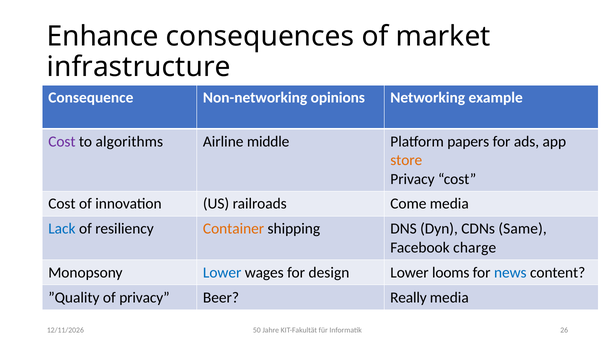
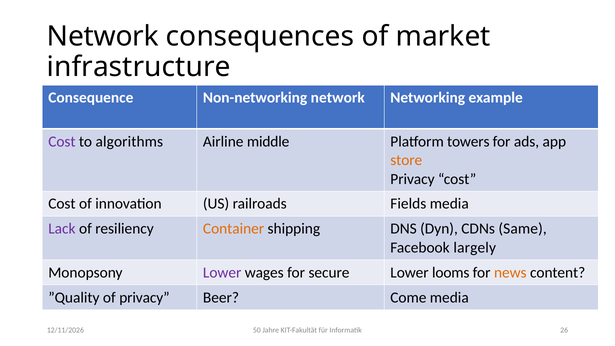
Enhance: Enhance -> Network (103, 36)
Non-networking opinions: opinions -> network (338, 98)
papers: papers -> towers (468, 141)
Come: Come -> Fields (408, 204)
Lack colour: blue -> purple (62, 229)
charge: charge -> largely (475, 248)
Lower colour: blue -> purple (222, 272)
design: design -> secure (329, 272)
news colour: blue -> orange (510, 272)
Really: Really -> Come (408, 297)
